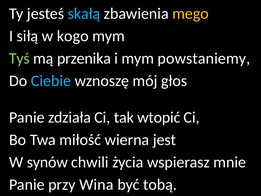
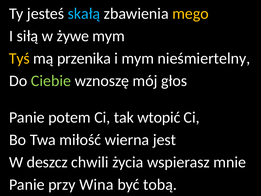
kogo: kogo -> żywe (73, 36)
Tyś colour: light green -> yellow (19, 58)
powstaniemy: powstaniemy -> nieśmiertelny (204, 58)
Ciebie colour: light blue -> light green (51, 81)
zdziała: zdziała -> potem (69, 117)
synów: synów -> deszcz (47, 162)
